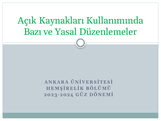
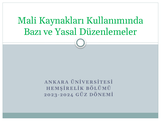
Açık: Açık -> Mali (27, 21)
